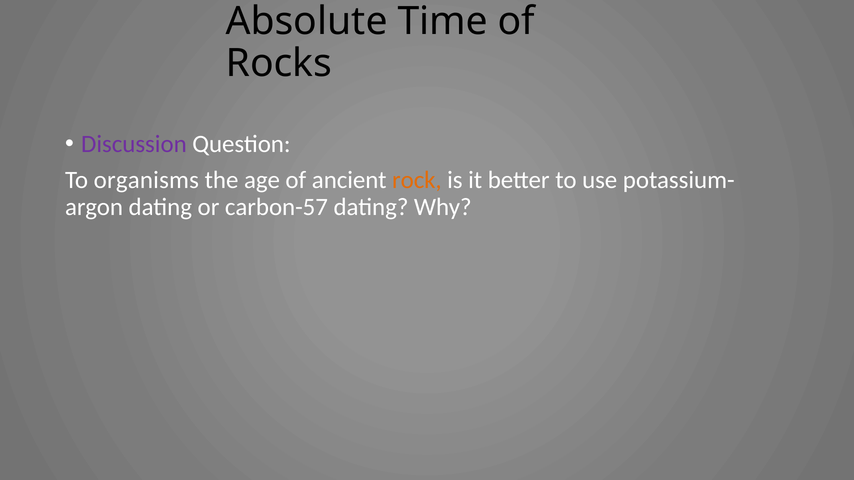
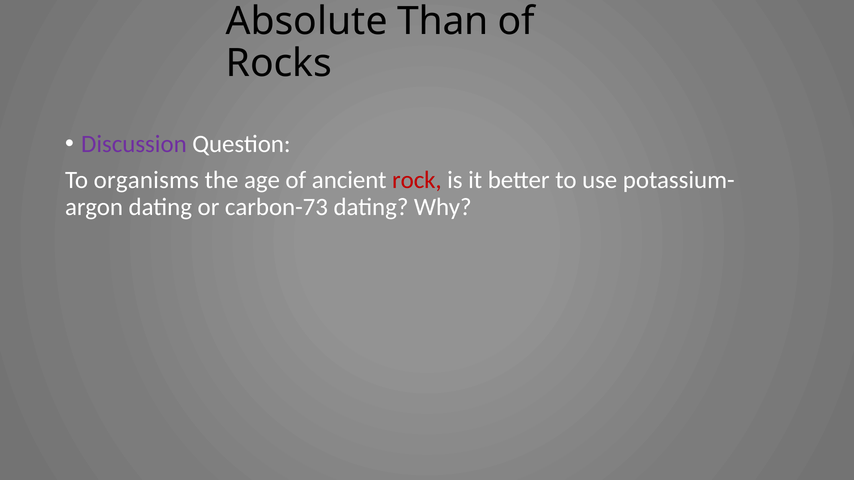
Time: Time -> Than (443, 21)
rock colour: orange -> red (417, 180)
carbon-57: carbon-57 -> carbon-73 (276, 207)
